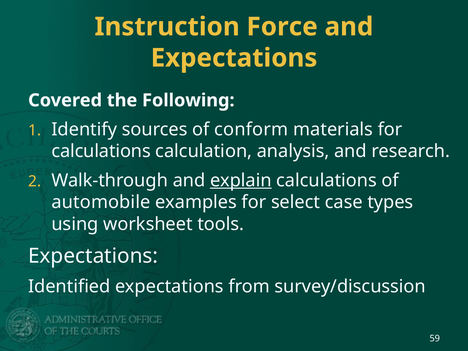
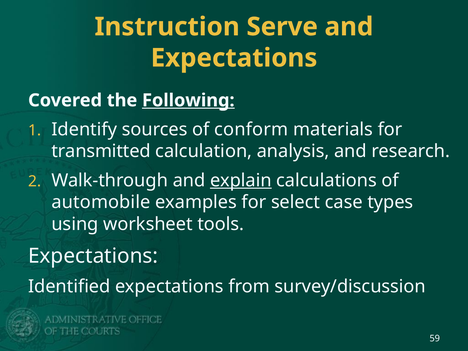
Force: Force -> Serve (282, 27)
Following underline: none -> present (188, 100)
calculations: calculations -> transmitted (101, 151)
